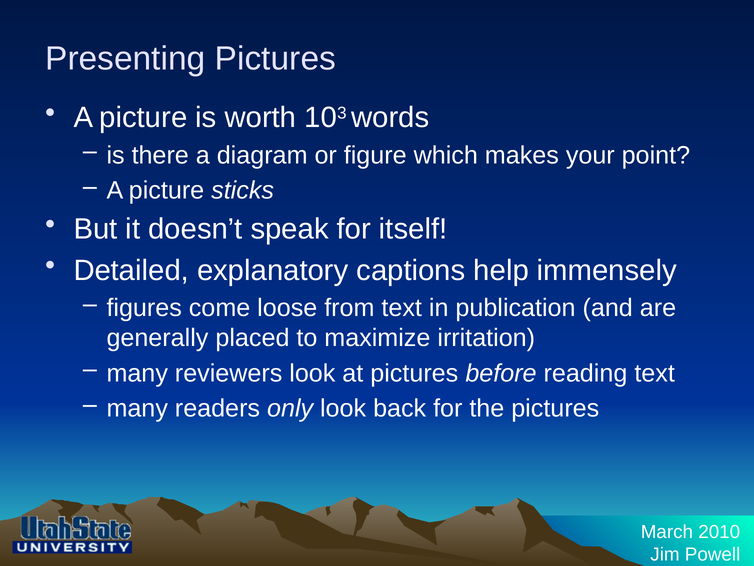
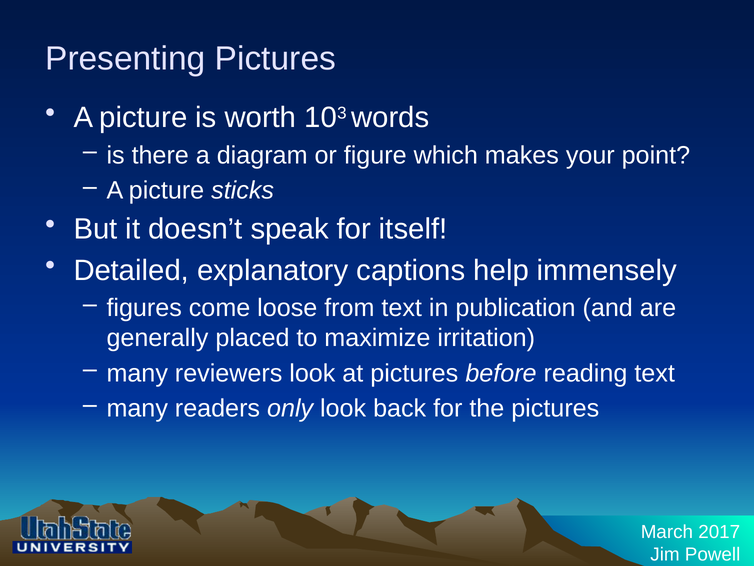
2010: 2010 -> 2017 (719, 532)
